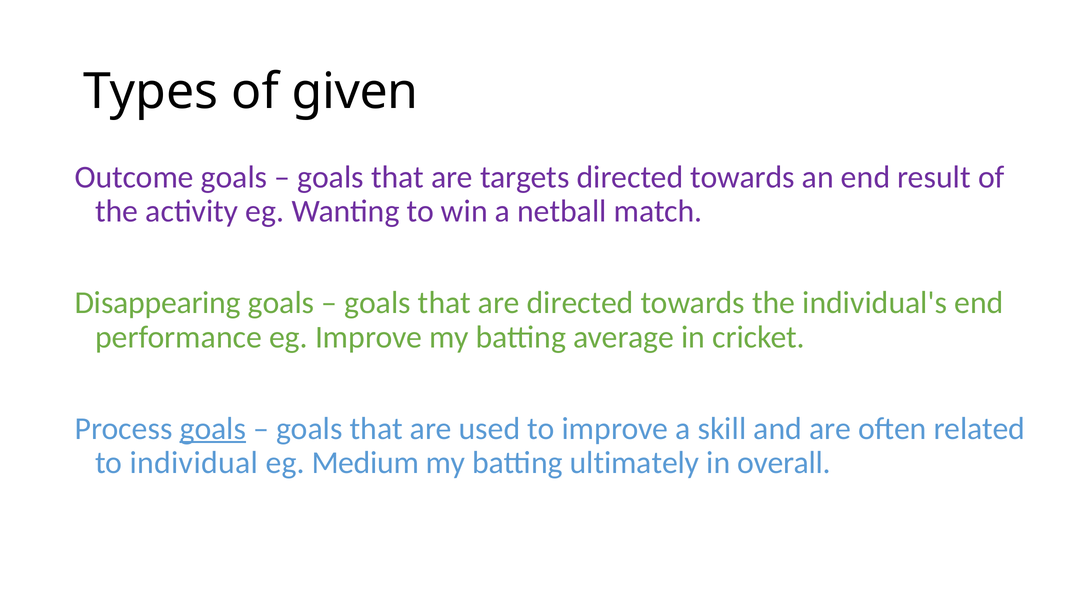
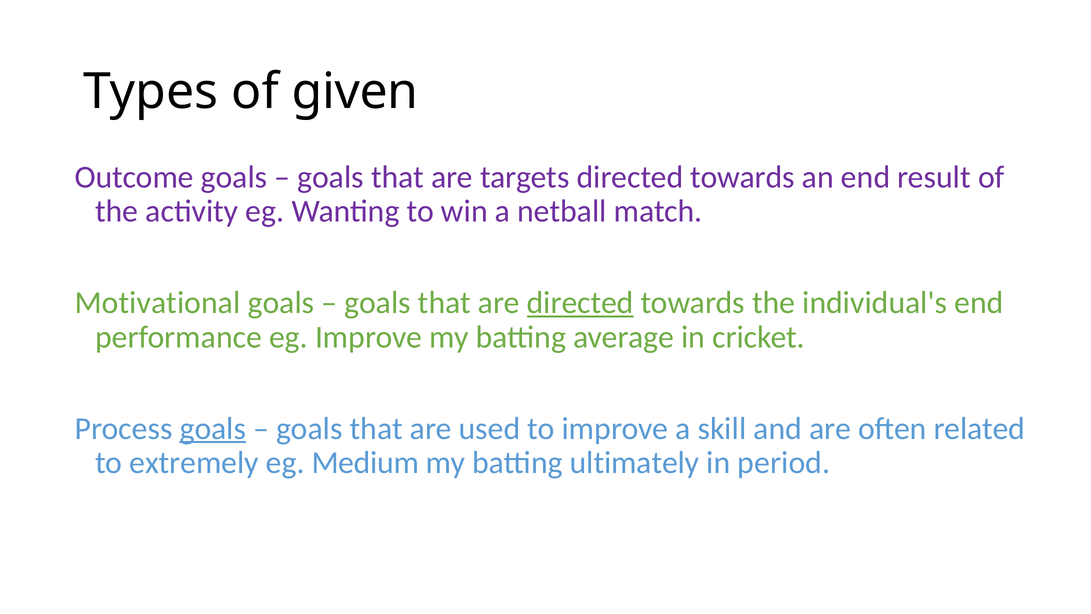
Disappearing: Disappearing -> Motivational (158, 303)
directed underline: none -> present (580, 303)
individual: individual -> extremely (194, 463)
overall: overall -> period (784, 463)
